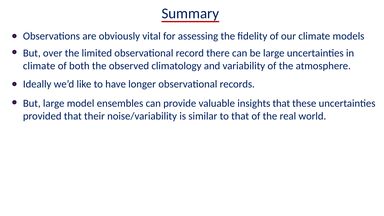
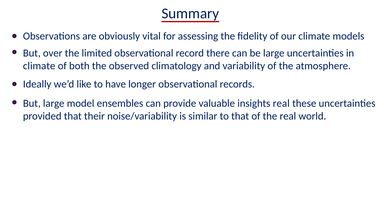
insights that: that -> real (281, 103)
